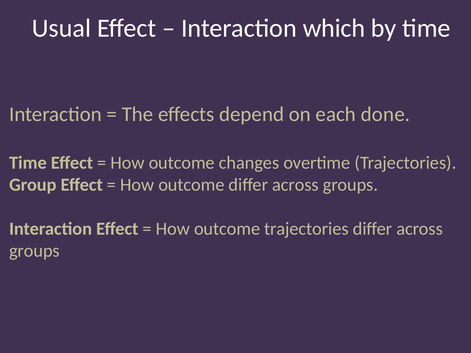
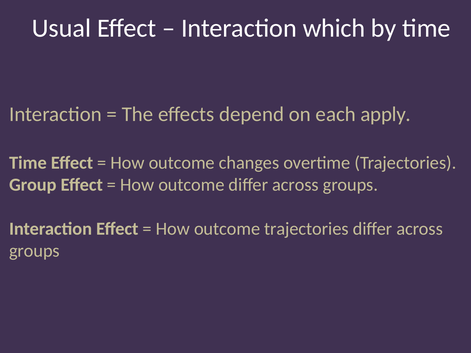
done: done -> apply (386, 114)
